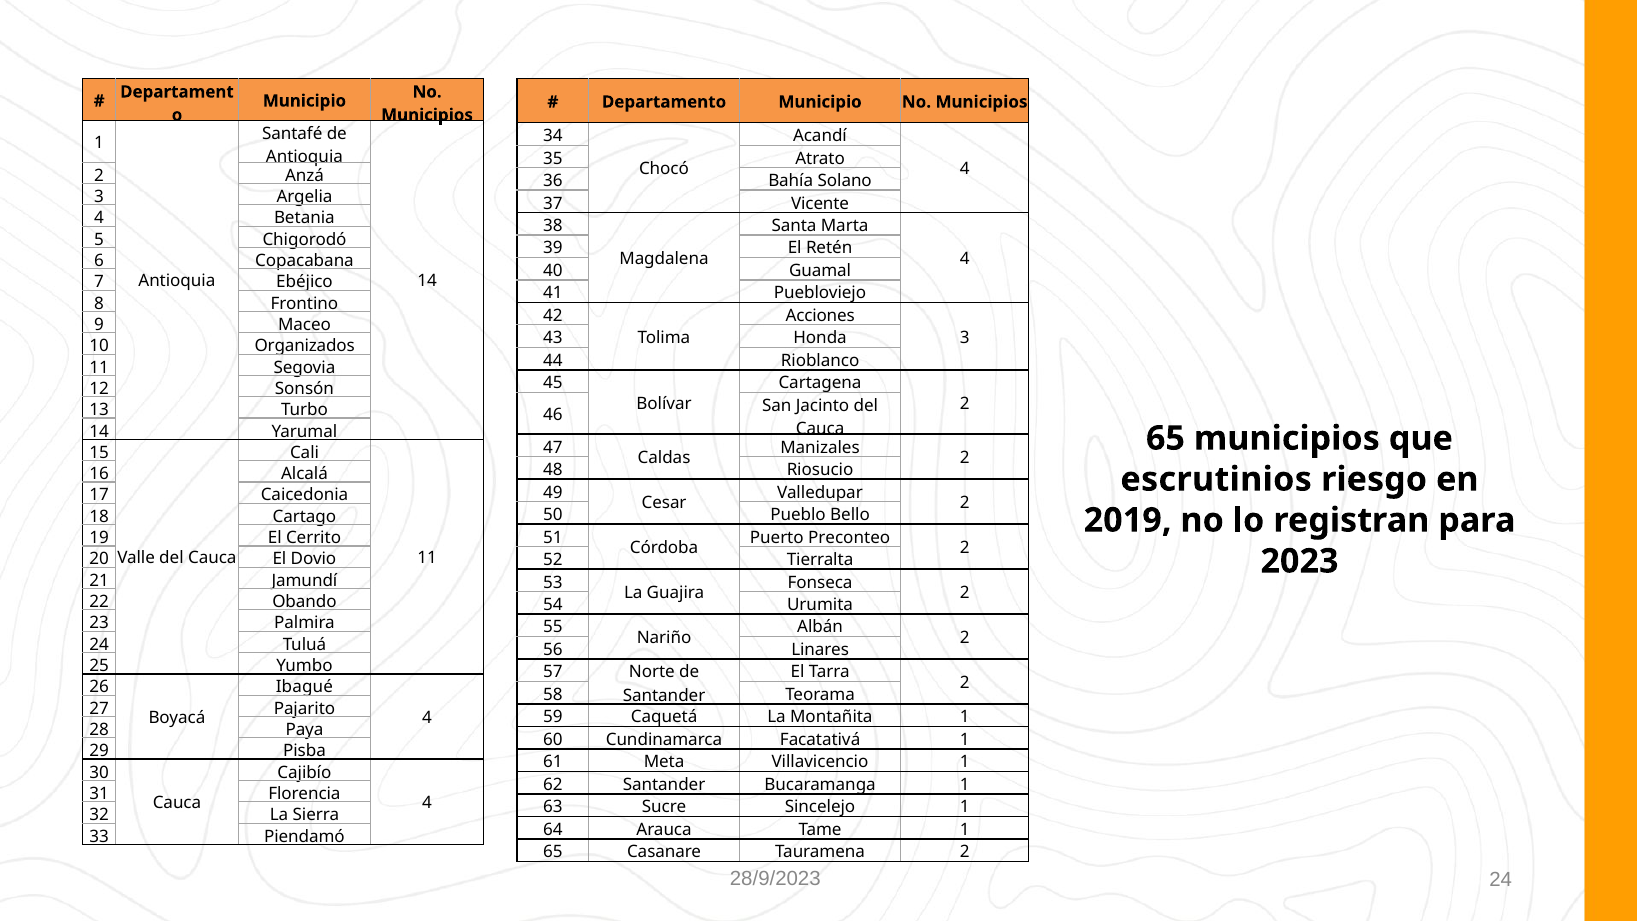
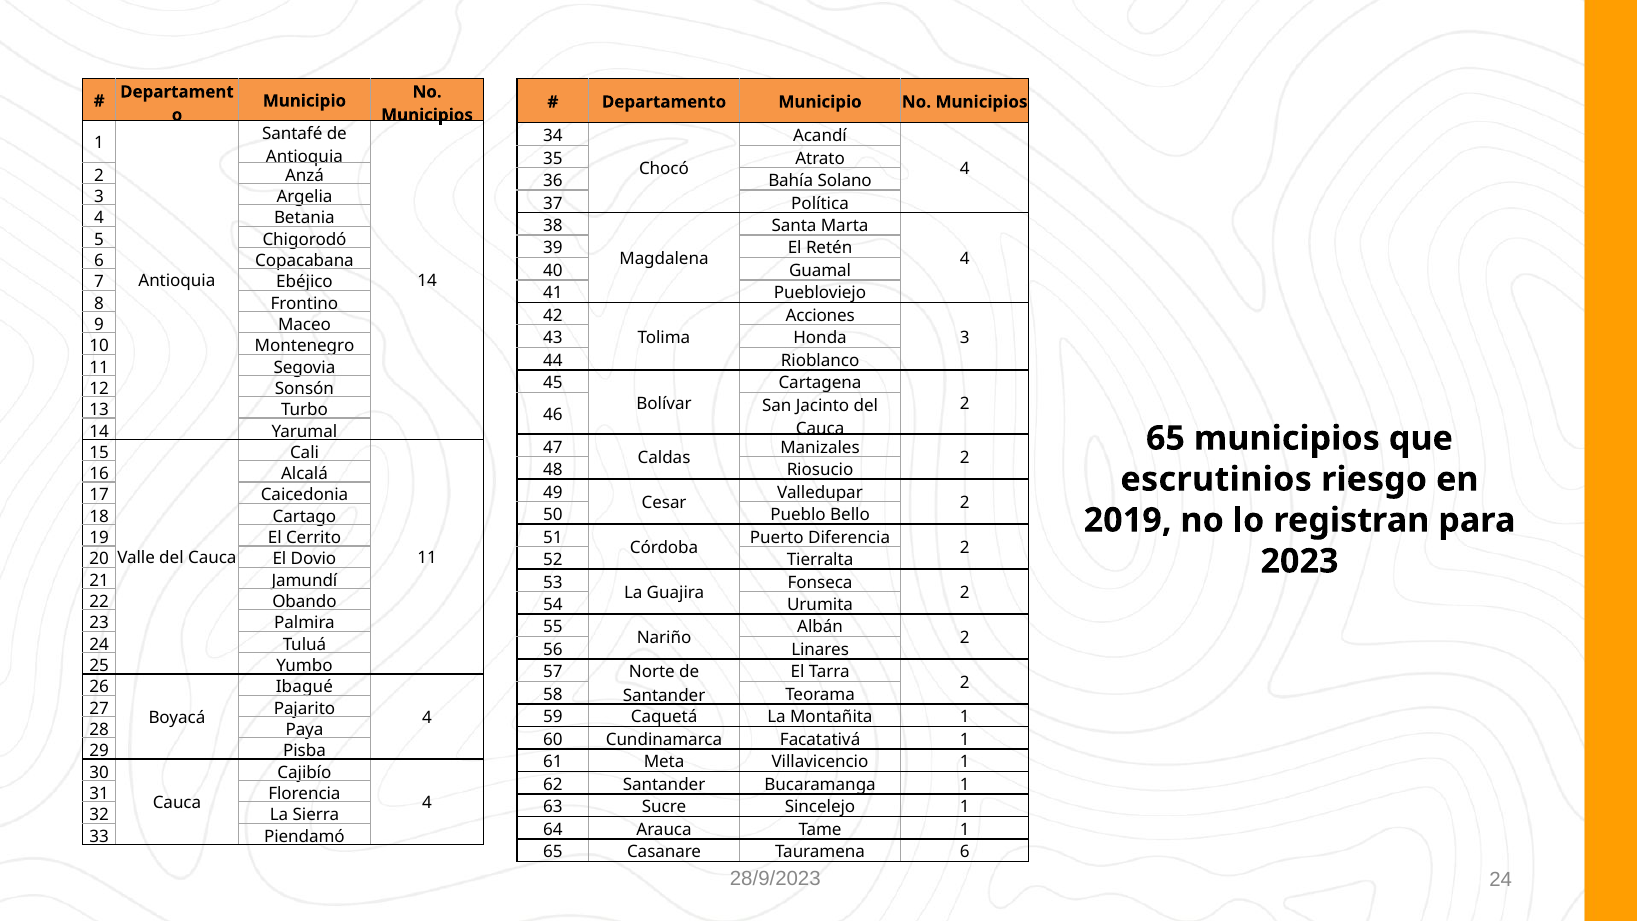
Vicente: Vicente -> Política (820, 203)
Organizados: Organizados -> Montenegro (305, 346)
Preconteo: Preconteo -> Diferencia (849, 537)
Tauramena 2: 2 -> 6 (965, 852)
